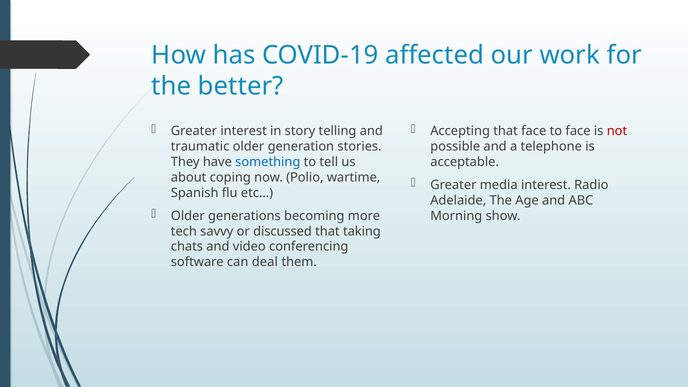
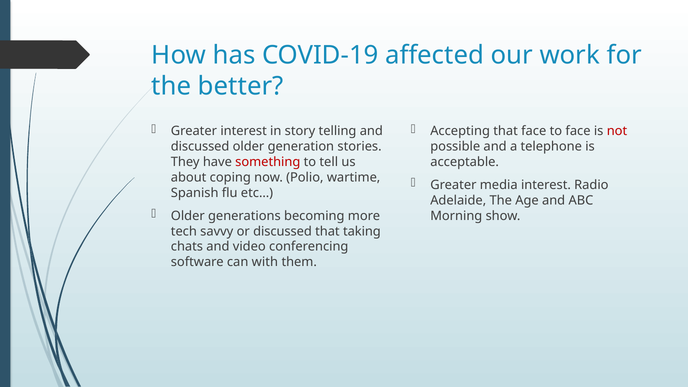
traumatic: traumatic -> discussed (200, 147)
something colour: blue -> red (268, 162)
deal: deal -> with (265, 262)
